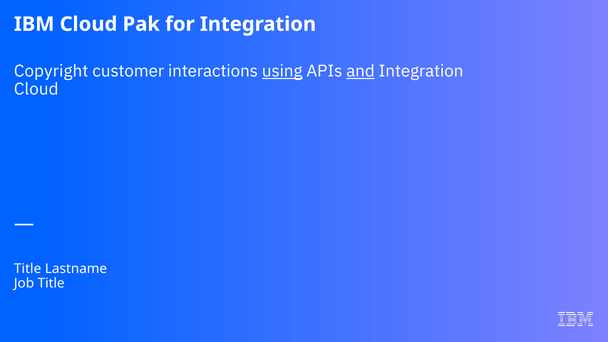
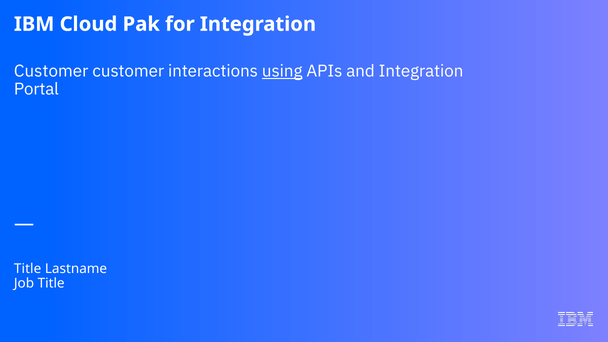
Copyright: Copyright -> Customer (51, 71)
and underline: present -> none (361, 71)
Cloud: Cloud -> Portal (36, 89)
